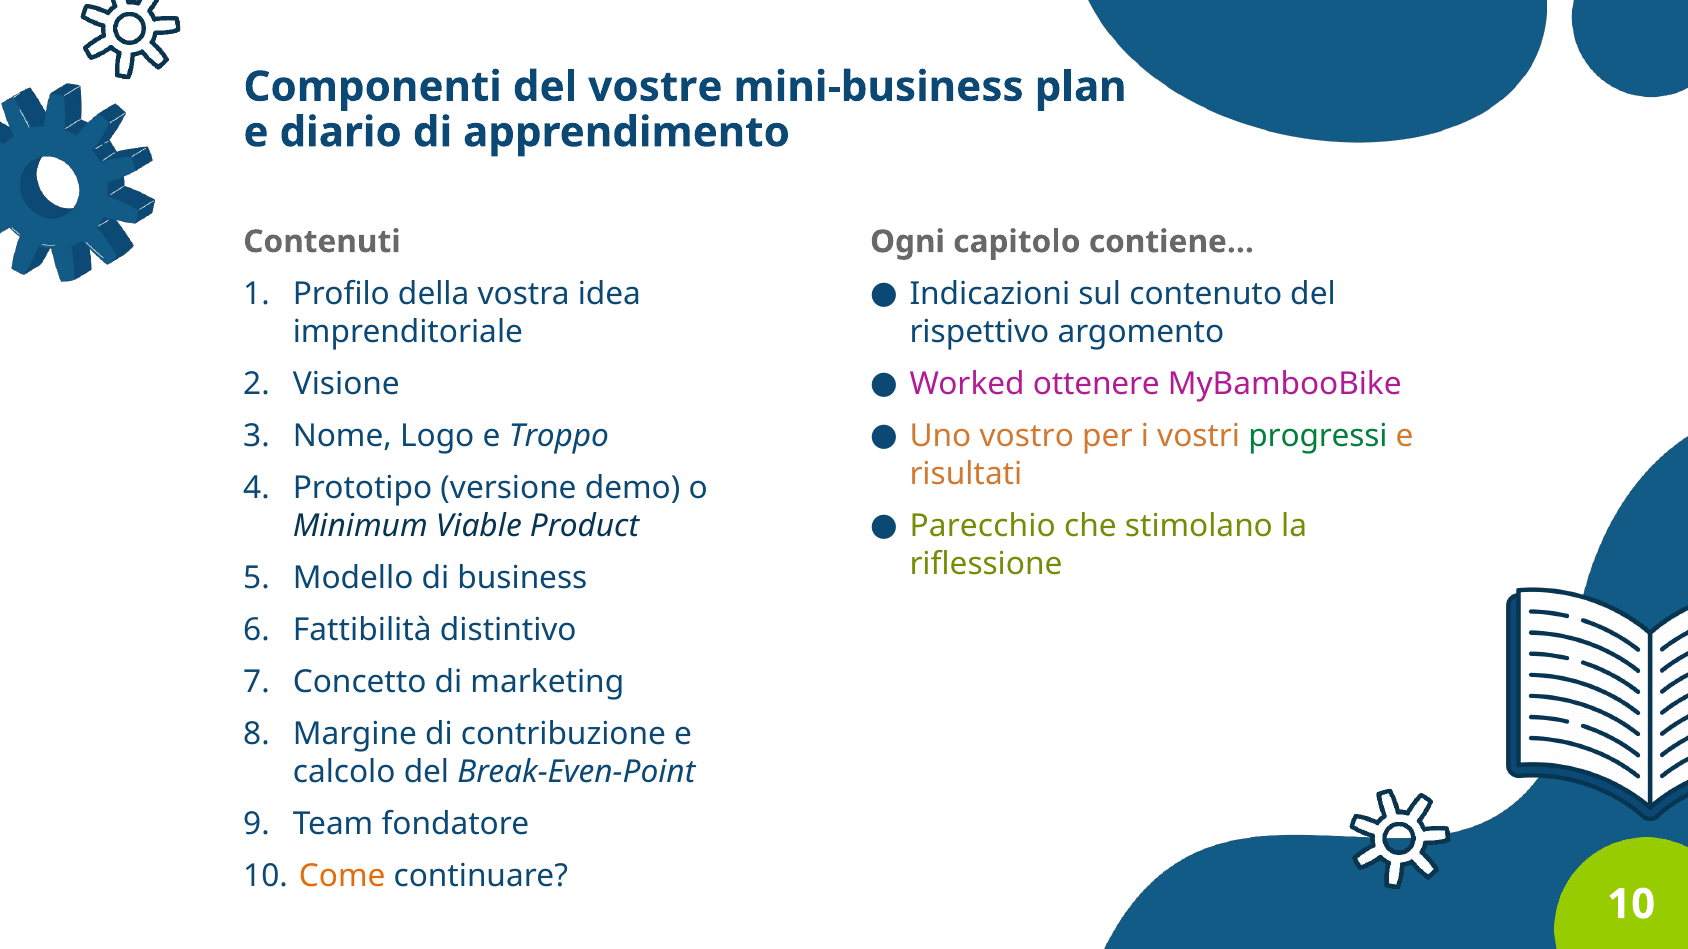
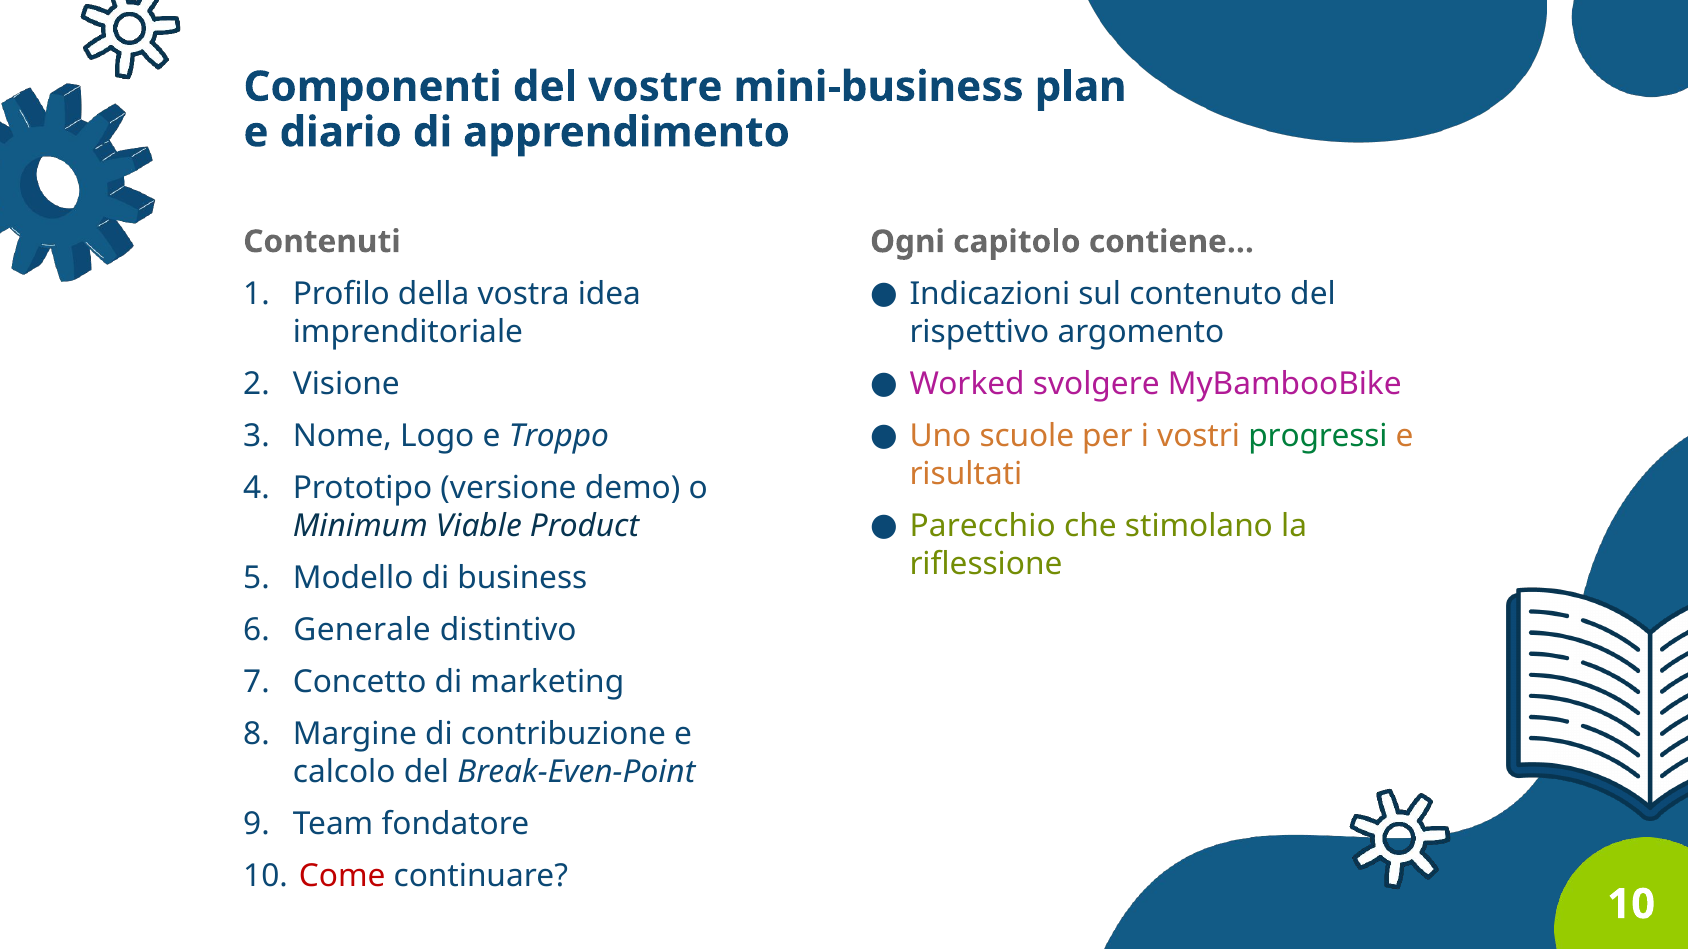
ottenere: ottenere -> svolgere (1096, 384)
vostro: vostro -> scuole (1027, 436)
Fattibilità: Fattibilità -> Generale (362, 630)
Come colour: orange -> red (342, 876)
